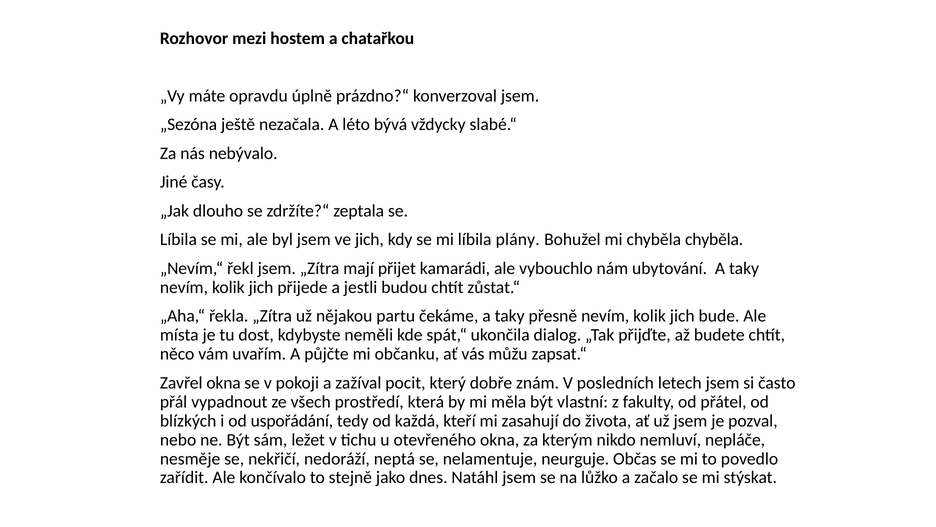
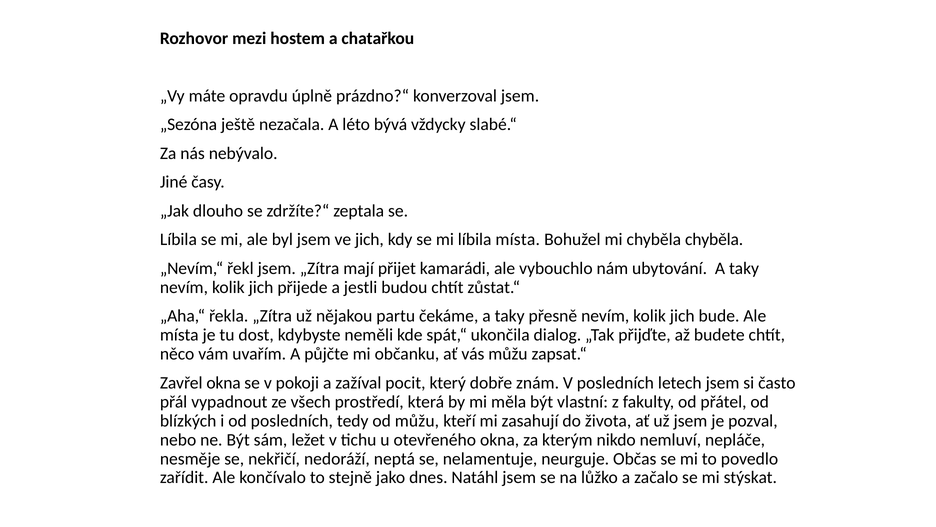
líbila plány: plány -> místa (518, 239)
od uspořádání: uspořádání -> posledních (292, 420)
od každá: každá -> můžu (417, 420)
